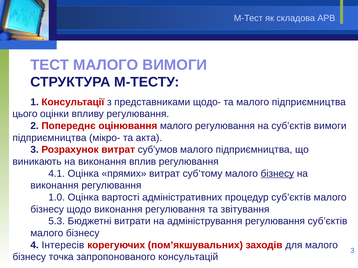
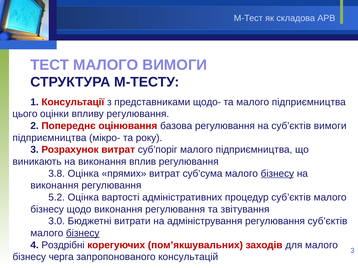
оцінювання малого: малого -> базова (176, 126)
акта: акта -> року (149, 138)
суб’умов: суб’умов -> суб’поріг (158, 150)
4.1: 4.1 -> 3.8 (57, 174)
суб’тому: суб’тому -> суб’сума (203, 174)
1.0: 1.0 -> 5.2 (57, 198)
5.3: 5.3 -> 3.0 (57, 222)
бізнесу underline: none -> present (83, 234)
Інтересів: Інтересів -> Роздрібні (63, 245)
точка: точка -> черга (61, 257)
